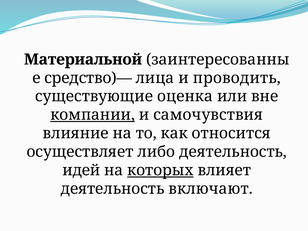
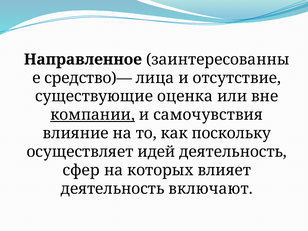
Материальной: Материальной -> Направленное (83, 59)
проводить: проводить -> отсутствие (237, 78)
относится: относится -> поскольку (231, 133)
либо: либо -> идей (156, 152)
идей: идей -> сфер (81, 170)
которых underline: present -> none (160, 170)
